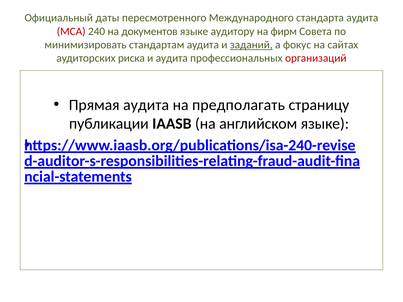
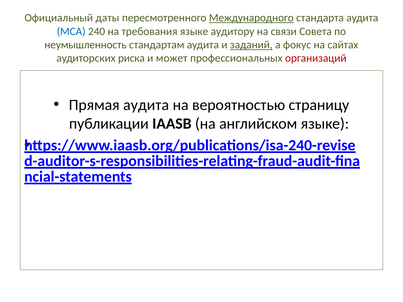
Международного underline: none -> present (251, 18)
МСА colour: red -> blue (71, 31)
документов: документов -> требования (149, 31)
фирм: фирм -> связи (284, 31)
минимизировать: минимизировать -> неумышленность (86, 45)
и аудита: аудита -> может (172, 58)
предполагать: предполагать -> вероятностью (239, 105)
